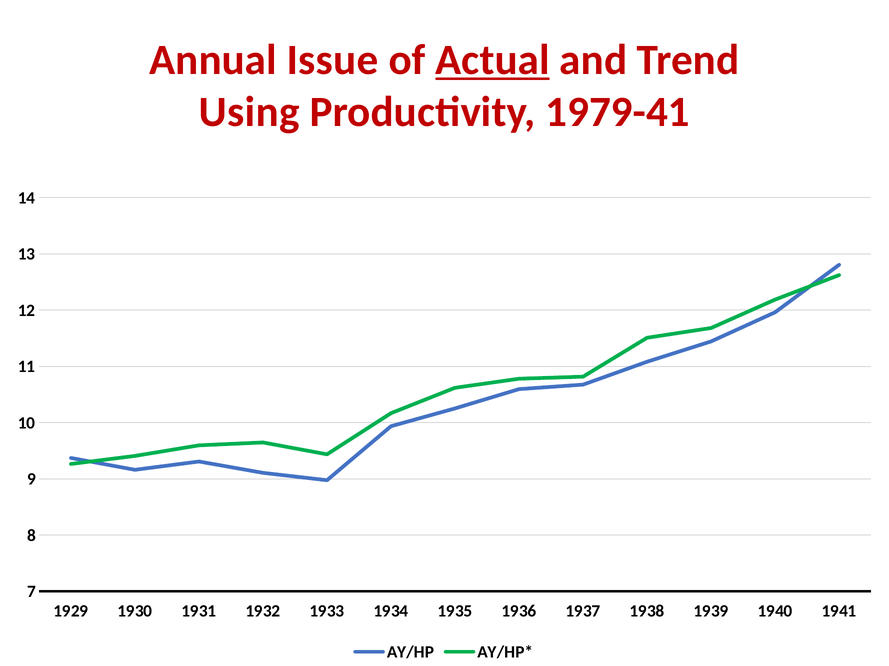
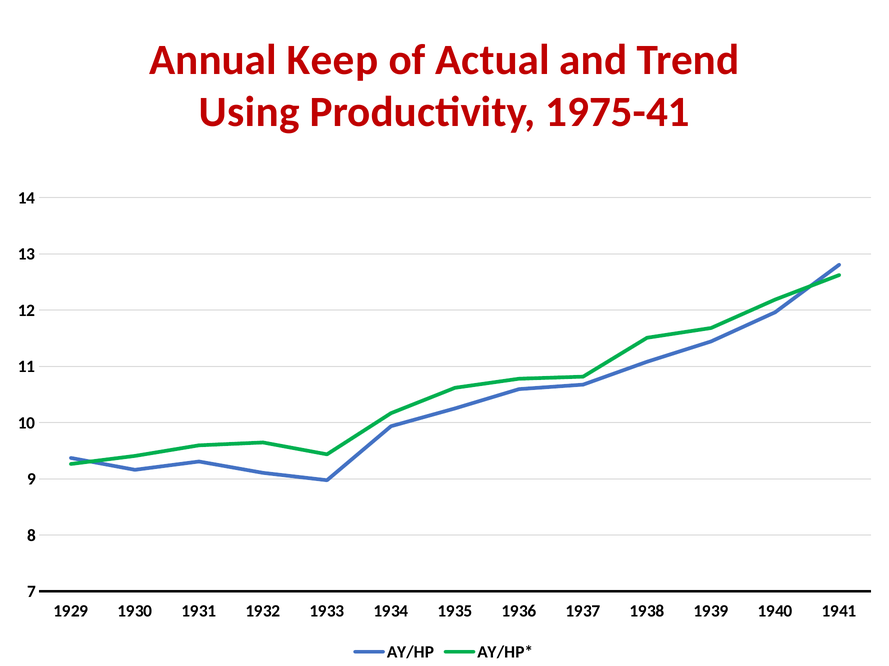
Issue: Issue -> Keep (333, 60)
Actual underline: present -> none (492, 60)
1979-41: 1979-41 -> 1975-41 (618, 112)
